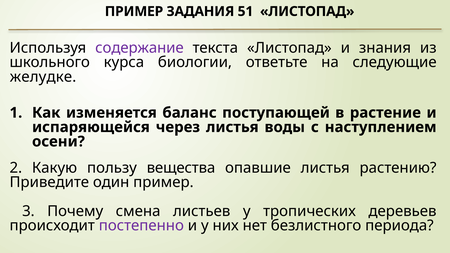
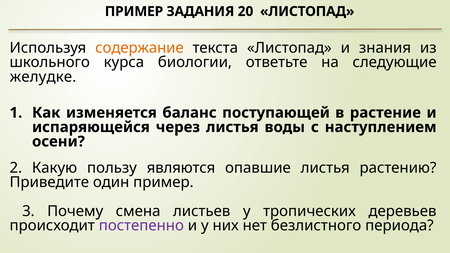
51: 51 -> 20 (245, 11)
содержание colour: purple -> orange (139, 48)
вещества: вещества -> являются (181, 168)
